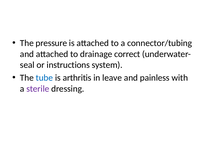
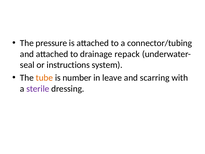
correct: correct -> repack (127, 54)
tube colour: blue -> orange (44, 78)
arthritis: arthritis -> number (77, 78)
painless: painless -> scarring (155, 78)
